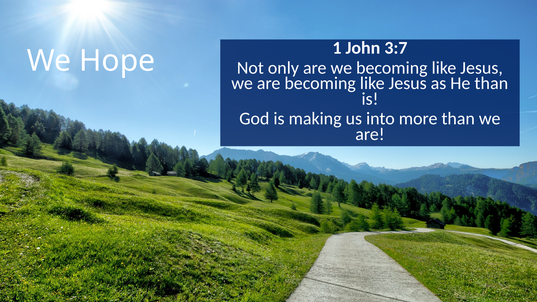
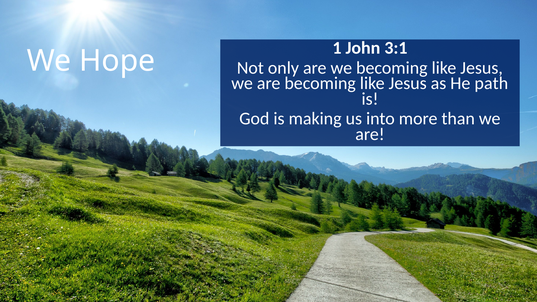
3:7: 3:7 -> 3:1 (396, 48)
He than: than -> path (491, 83)
